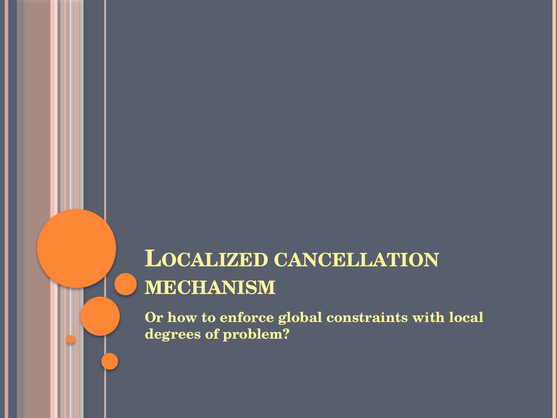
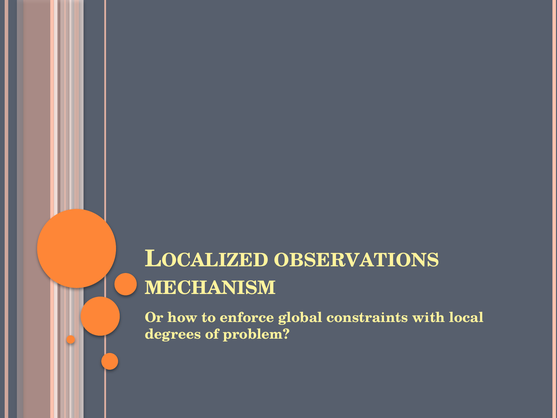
CANCELLATION: CANCELLATION -> OBSERVATIONS (356, 260)
